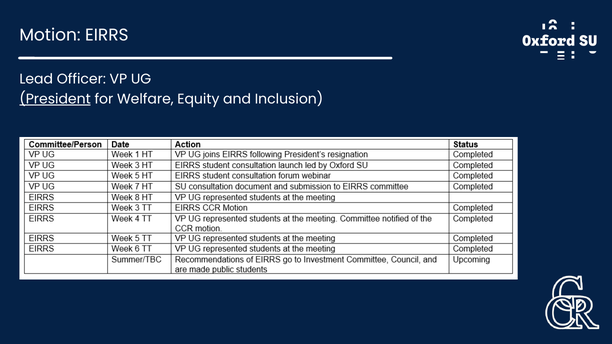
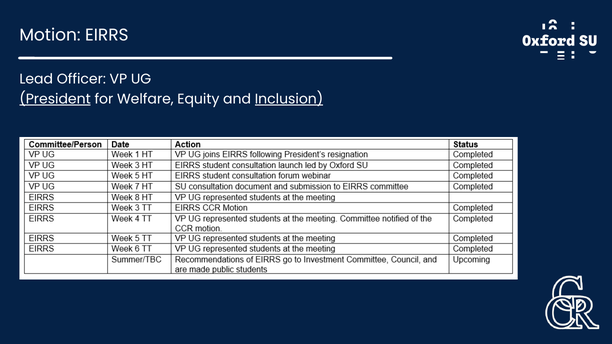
Inclusion underline: none -> present (289, 99)
